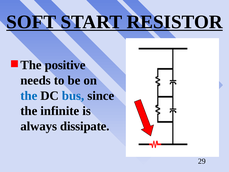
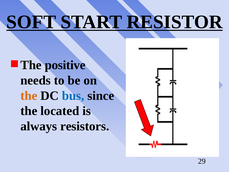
the colour: blue -> orange (29, 95)
infinite: infinite -> located (60, 111)
dissipate: dissipate -> resistors (85, 126)
